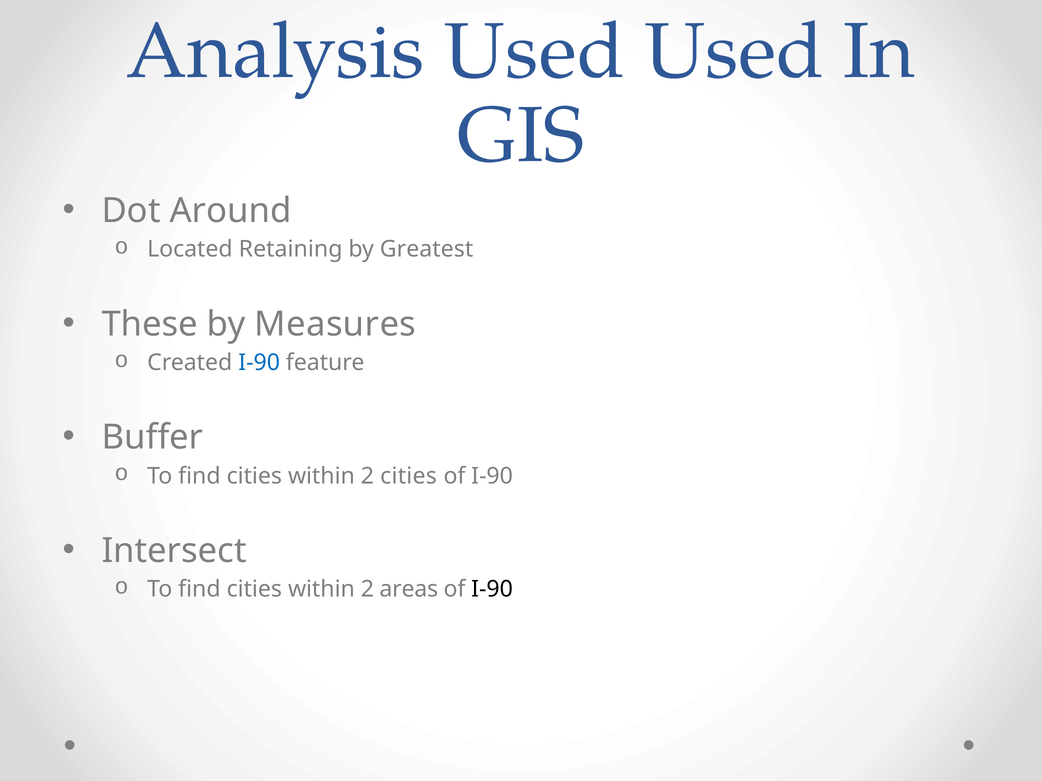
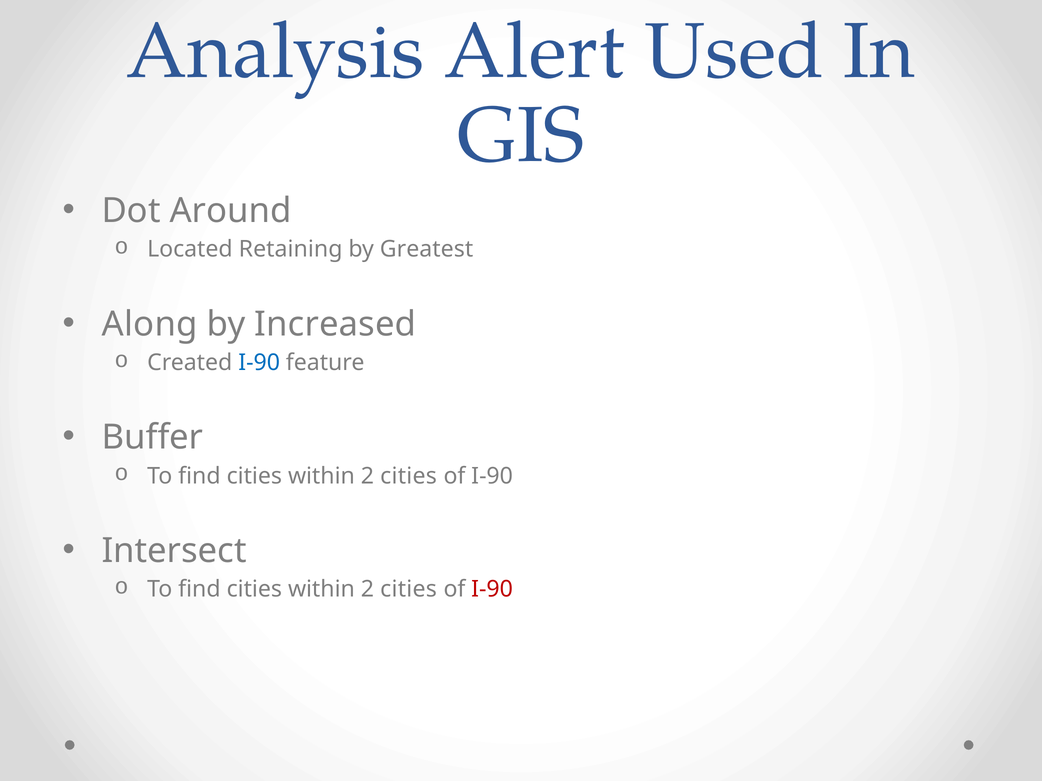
Analysis Used: Used -> Alert (534, 52)
These: These -> Along (150, 324)
Measures: Measures -> Increased (335, 324)
areas: areas -> cities (409, 590)
I-90 colour: black -> red (492, 590)
